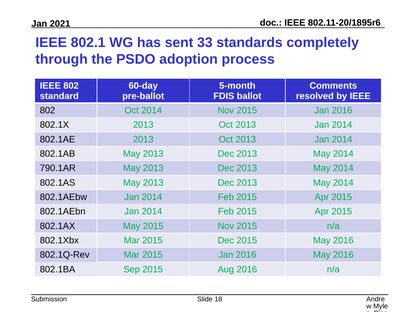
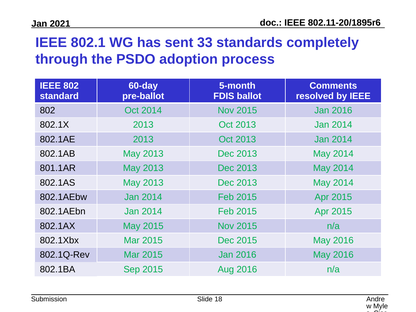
790.1AR: 790.1AR -> 801.1AR (58, 168)
